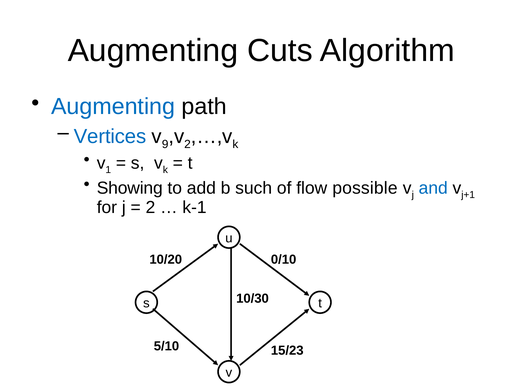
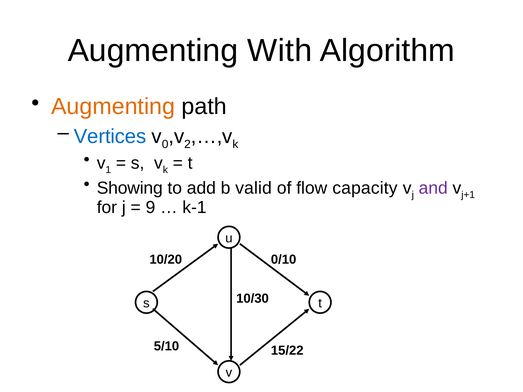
Cuts: Cuts -> With (280, 51)
Augmenting colour: blue -> orange (113, 107)
9: 9 -> 0 (165, 145)
such: such -> valid (254, 188)
possible: possible -> capacity (365, 188)
and colour: blue -> purple (433, 188)
2: 2 -> 9 (150, 207)
15/23: 15/23 -> 15/22 (287, 351)
